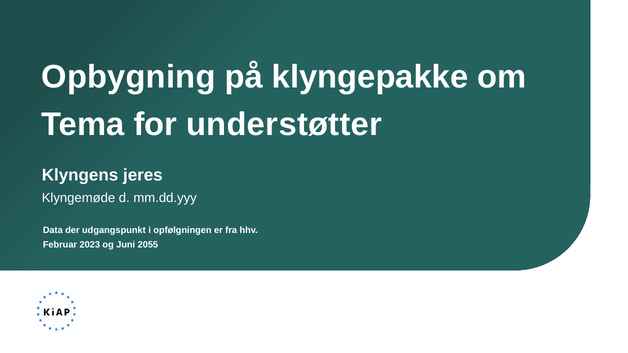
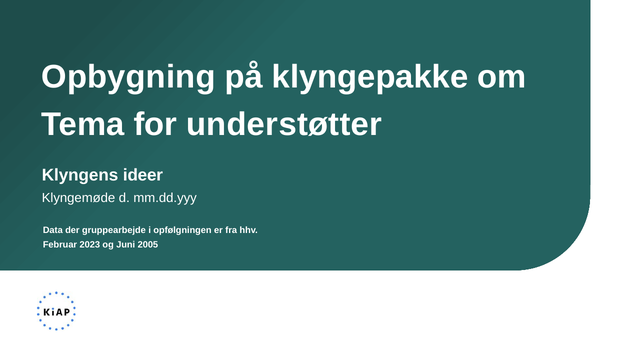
jeres: jeres -> ideer (143, 175)
udgangspunkt: udgangspunkt -> gruppearbejde (114, 230)
2055: 2055 -> 2005 (148, 245)
